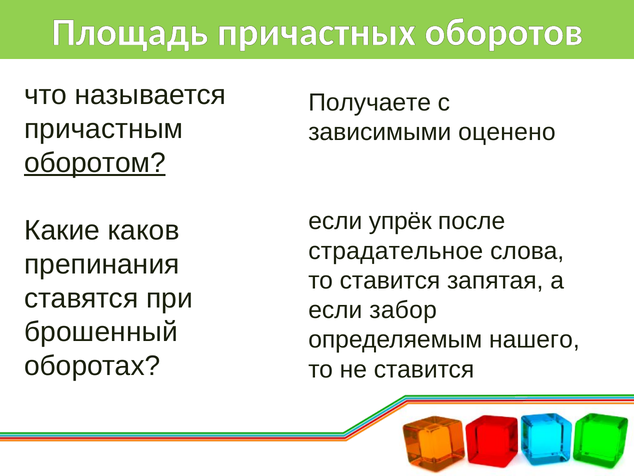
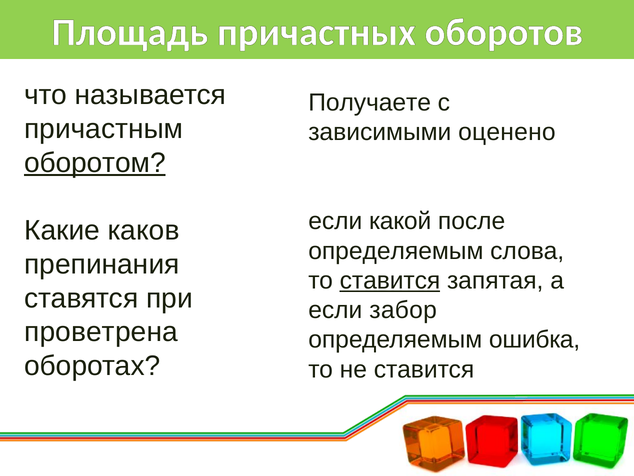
упрёк: упрёк -> какой (400, 221)
страдательное: страдательное -> определяемым (396, 251)
ставится underline: none -> present (390, 280)
брошенный: брошенный -> проветрена (101, 332)
нашего: нашего -> ошибка (535, 339)
